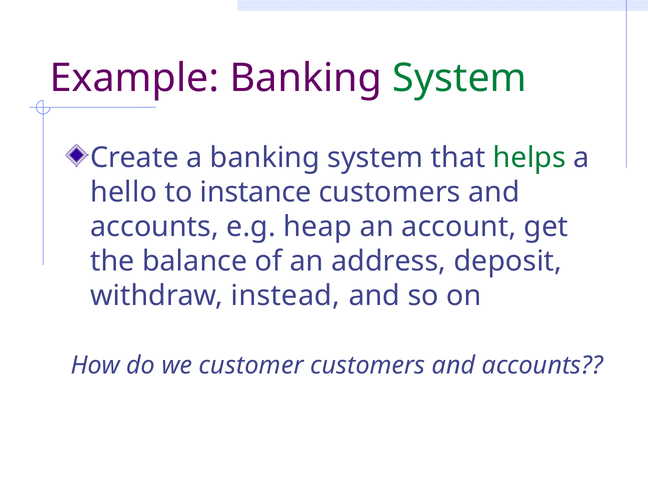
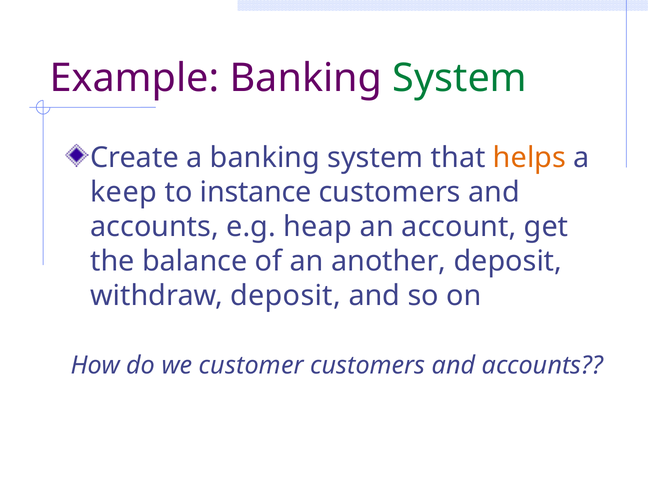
helps colour: green -> orange (529, 158)
hello: hello -> keep (124, 192)
address: address -> another (389, 261)
withdraw instead: instead -> deposit (286, 296)
